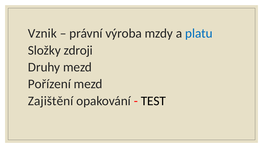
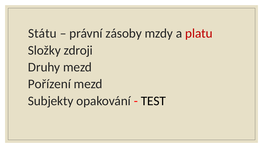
Vznik: Vznik -> Státu (42, 33)
výroba: výroba -> zásoby (124, 33)
platu colour: blue -> red (199, 33)
Zajištění: Zajištění -> Subjekty (51, 101)
